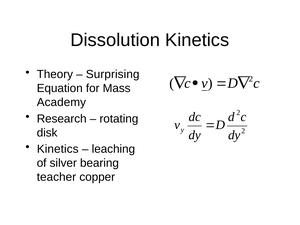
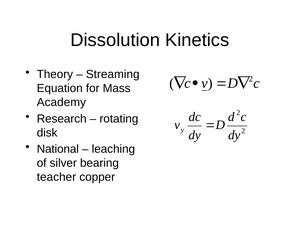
Surprising: Surprising -> Streaming (113, 74)
Kinetics: Kinetics -> National (58, 149)
